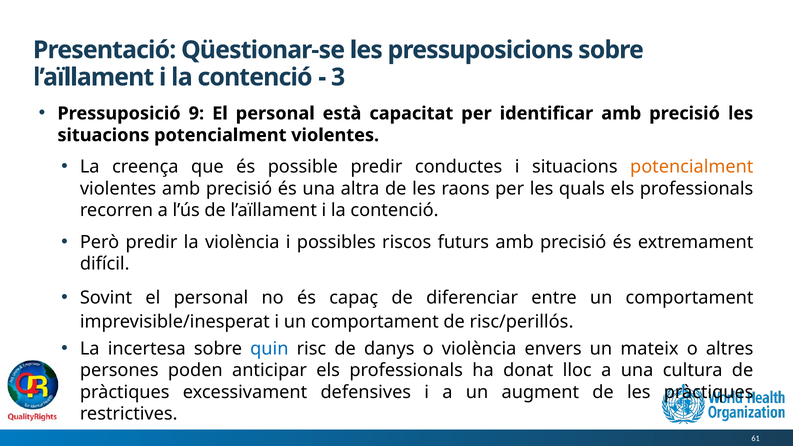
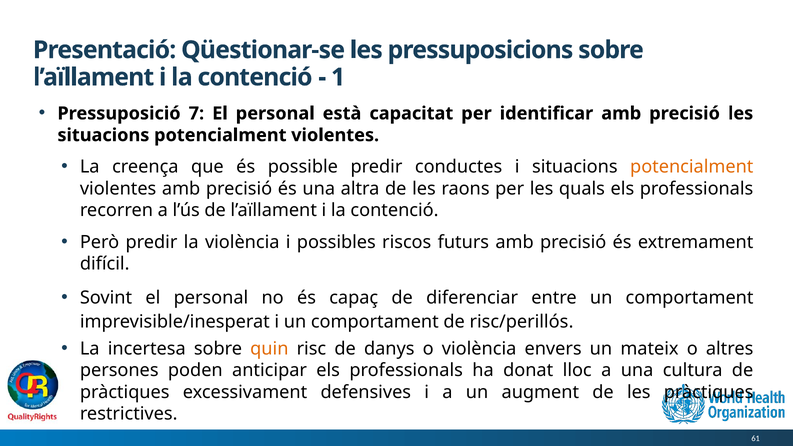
3: 3 -> 1 (338, 77)
9: 9 -> 7 (196, 113)
quin colour: blue -> orange (269, 349)
